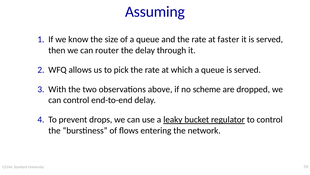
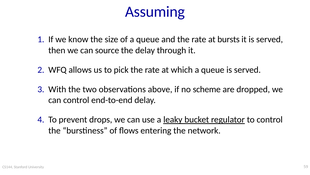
faster: faster -> bursts (229, 39)
router: router -> source (107, 50)
